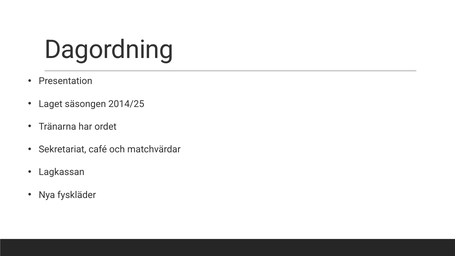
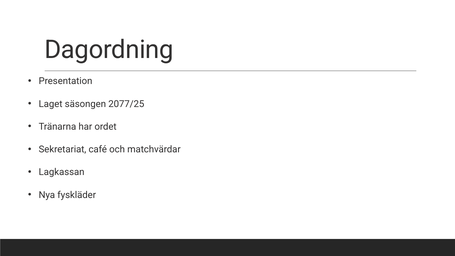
2014/25: 2014/25 -> 2077/25 (126, 104)
